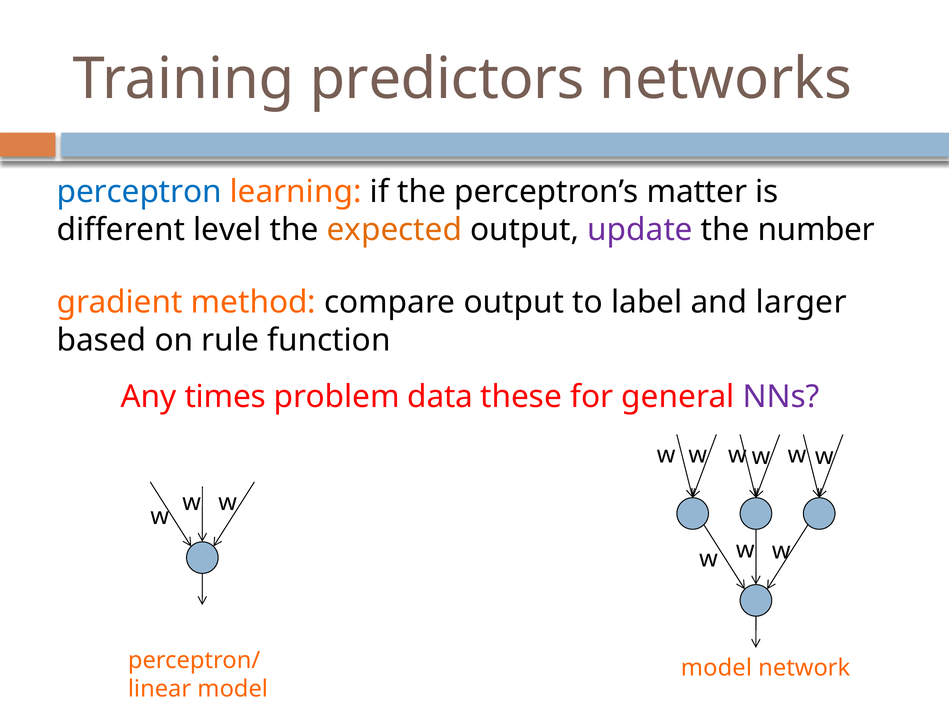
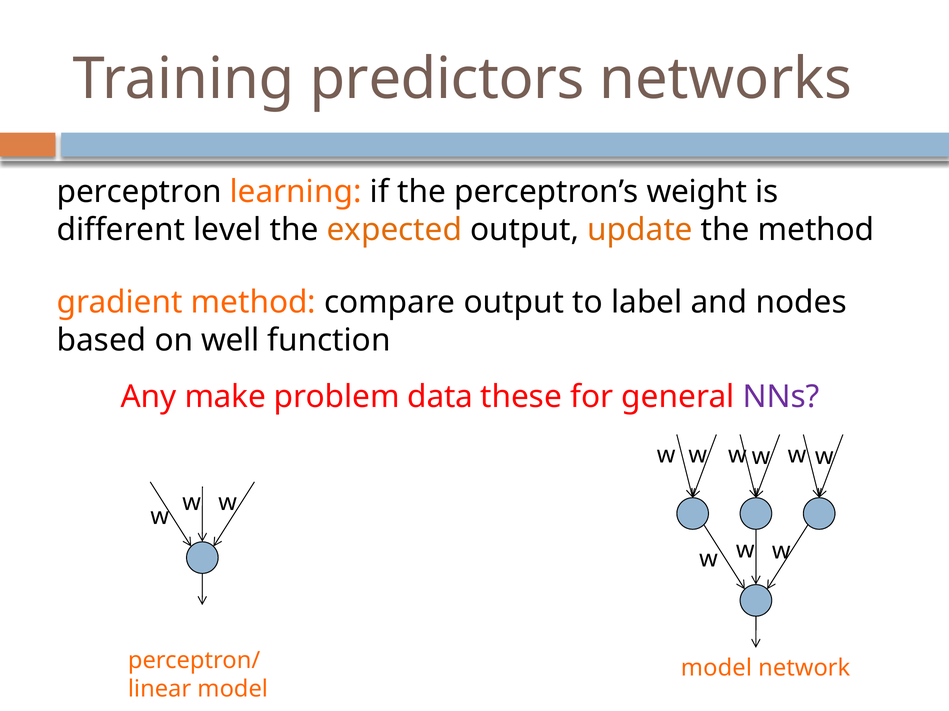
perceptron colour: blue -> black (139, 192)
matter: matter -> weight (697, 192)
update colour: purple -> orange (640, 230)
the number: number -> method (816, 230)
larger: larger -> nodes (801, 303)
rule: rule -> well (230, 341)
times: times -> make (225, 397)
